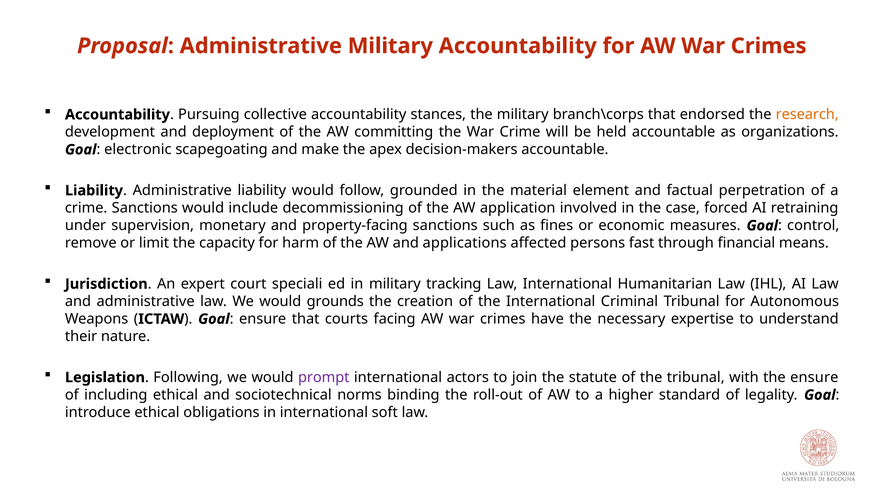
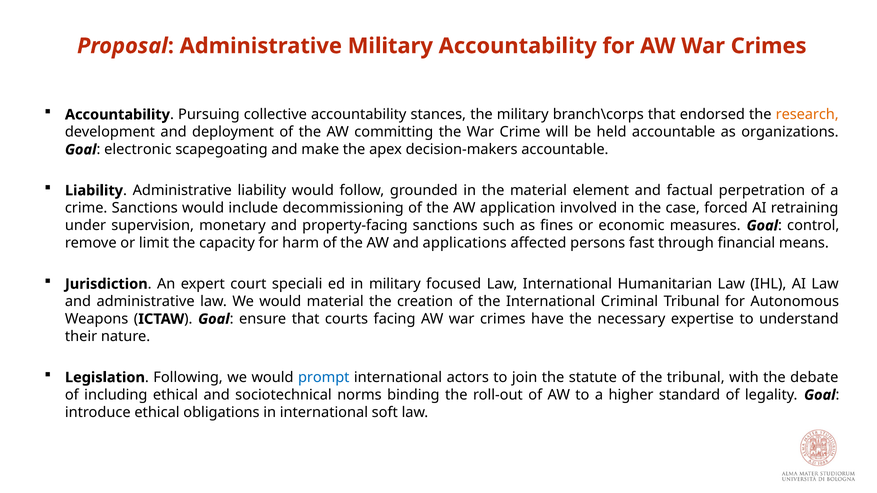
tracking: tracking -> focused (454, 284)
would grounds: grounds -> material (335, 302)
prompt colour: purple -> blue (324, 378)
the ensure: ensure -> debate (814, 378)
